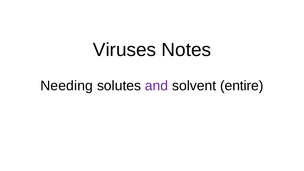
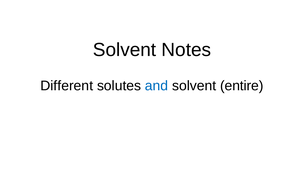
Viruses: Viruses -> Solvent (125, 50)
Needing: Needing -> Different (67, 86)
and colour: purple -> blue (157, 86)
